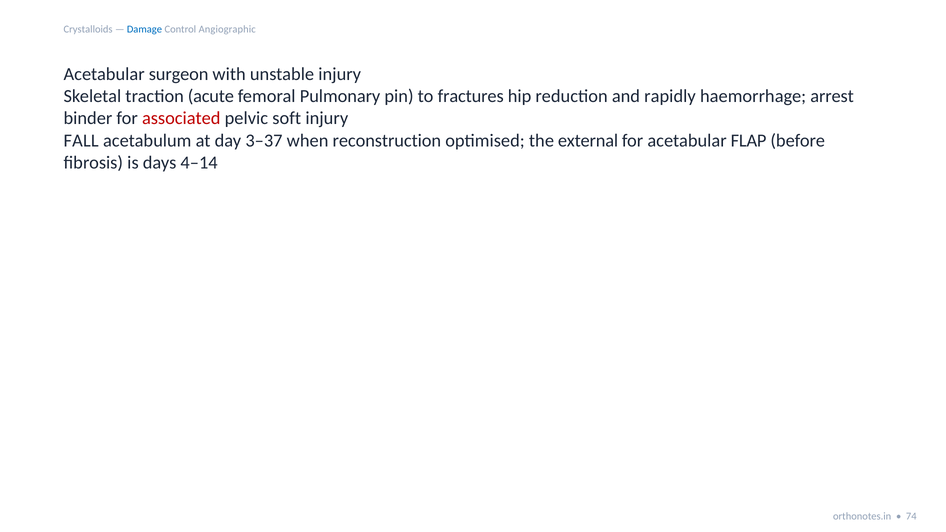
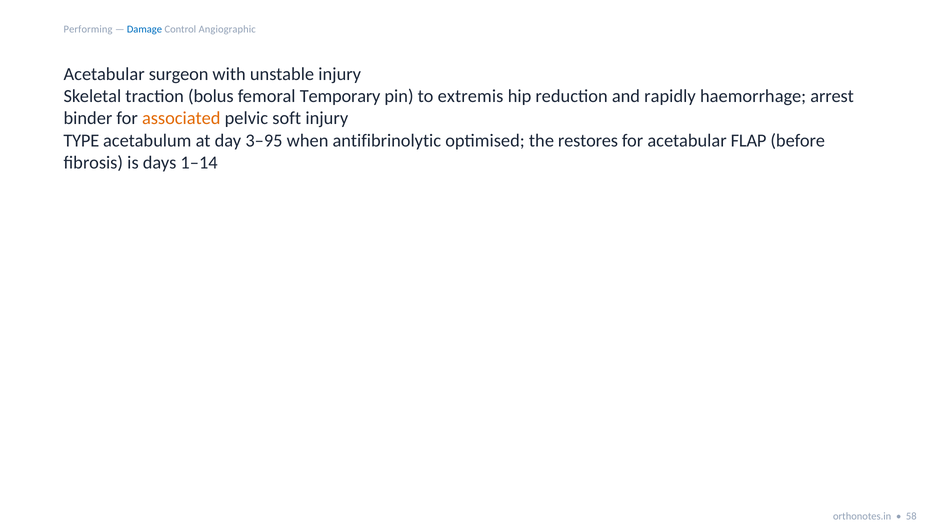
Crystalloids: Crystalloids -> Performing (88, 29)
acute: acute -> bolus (211, 96)
Pulmonary: Pulmonary -> Temporary (340, 96)
fractures: fractures -> extremis (471, 96)
associated colour: red -> orange (181, 118)
FALL: FALL -> TYPE (81, 140)
3–37: 3–37 -> 3–95 (264, 140)
reconstruction: reconstruction -> antifibrinolytic (387, 140)
external: external -> restores (588, 140)
4–14: 4–14 -> 1–14 (199, 163)
74: 74 -> 58 (911, 516)
